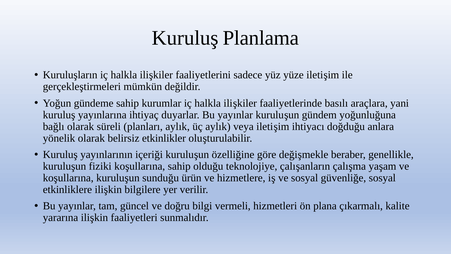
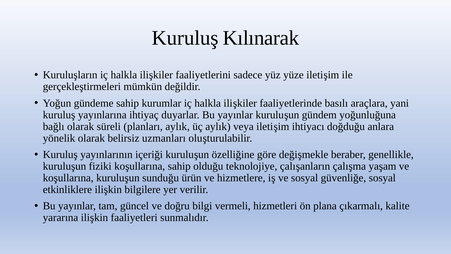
Planlama: Planlama -> Kılınarak (261, 38)
etkinlikler: etkinlikler -> uzmanları (164, 138)
